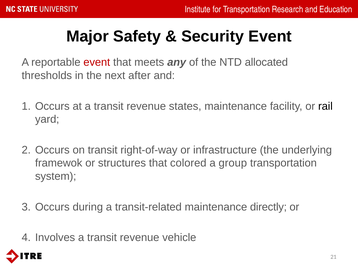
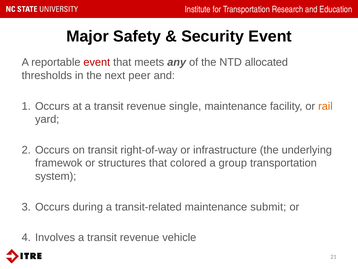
after: after -> peer (139, 75)
states: states -> single (185, 106)
rail colour: black -> orange (325, 106)
directly: directly -> submit (268, 207)
